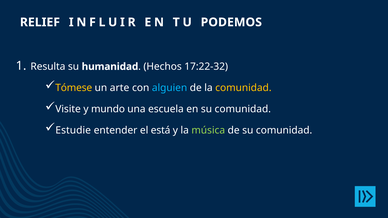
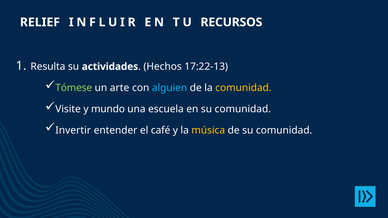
PODEMOS: PODEMOS -> RECURSOS (231, 22)
humanidad: humanidad -> actividades (110, 67)
17:22-32: 17:22-32 -> 17:22-13 (206, 67)
Tómese colour: yellow -> light green (74, 88)
Estudie: Estudie -> Invertir (73, 130)
está: está -> café (161, 130)
música colour: light green -> yellow (208, 130)
